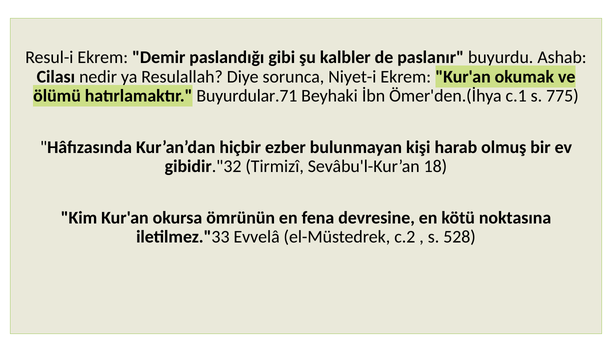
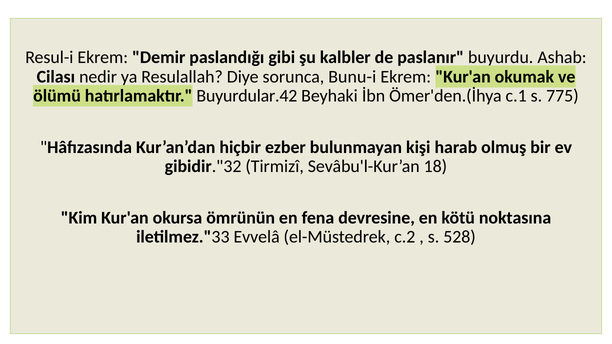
Niyet-i: Niyet-i -> Bunu-i (352, 77)
Buyurdular.71: Buyurdular.71 -> Buyurdular.42 (247, 96)
